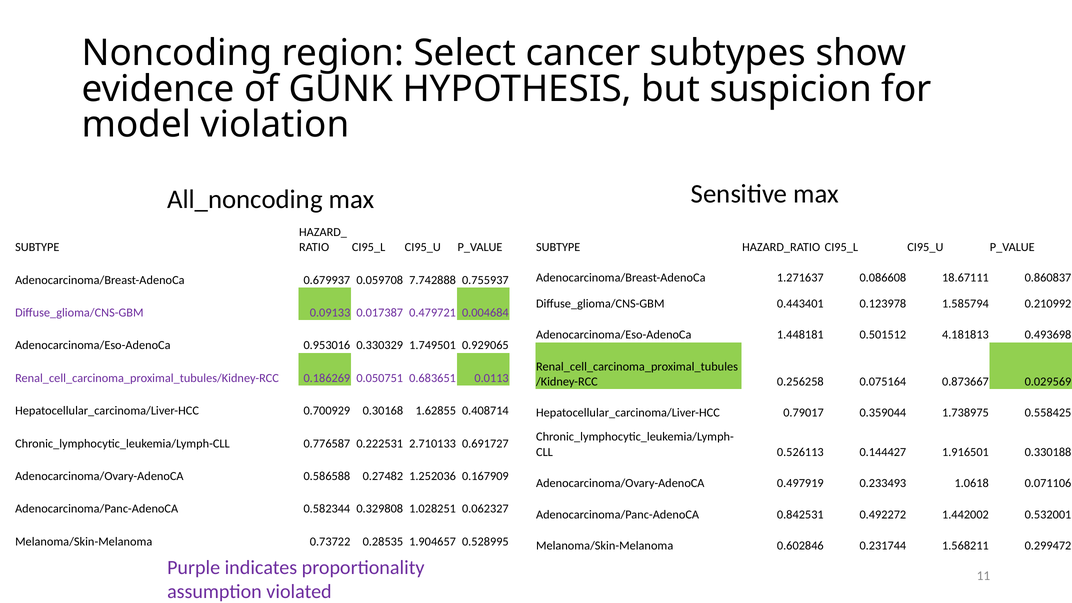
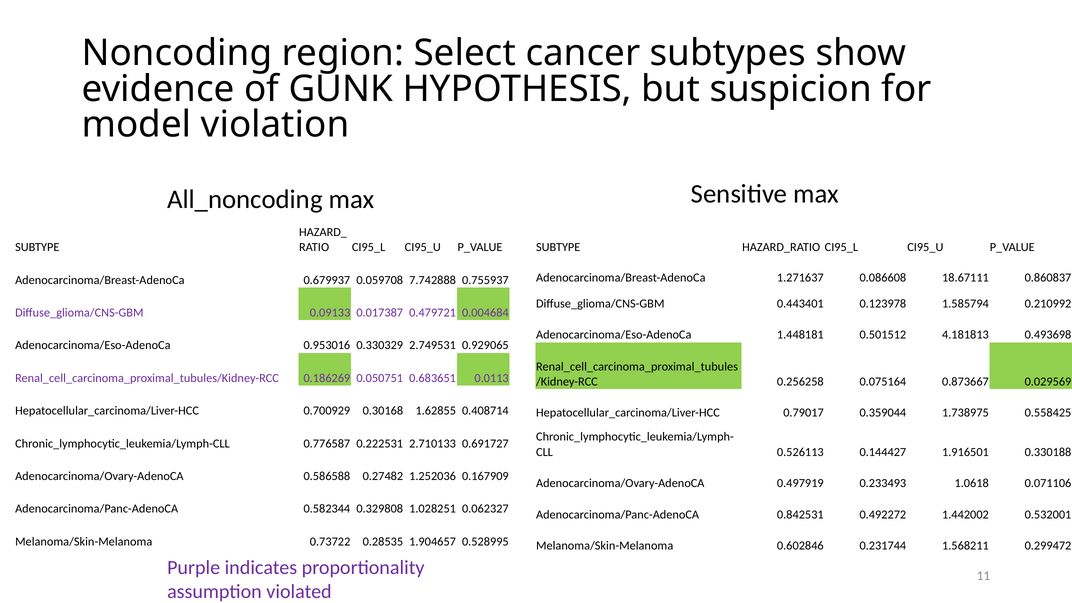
1.749501: 1.749501 -> 2.749531 (433, 345)
